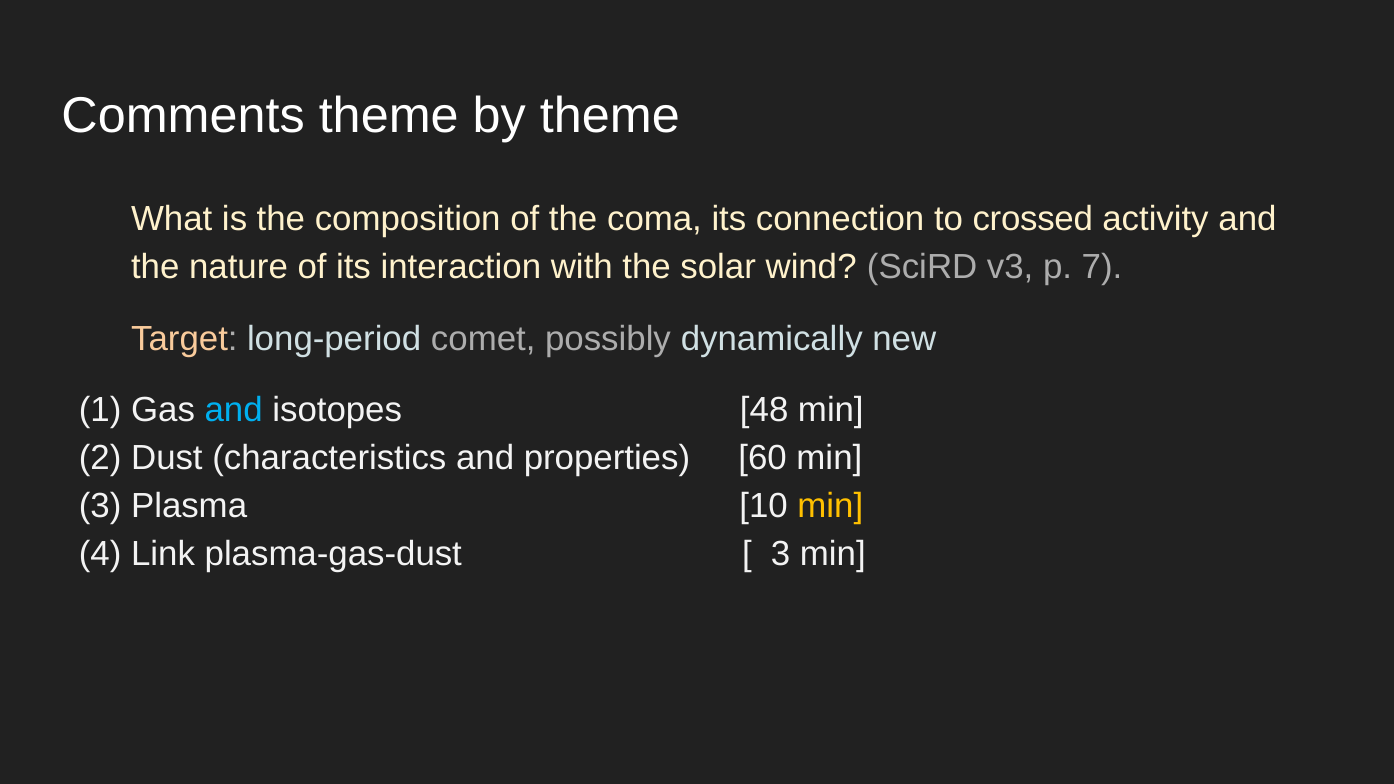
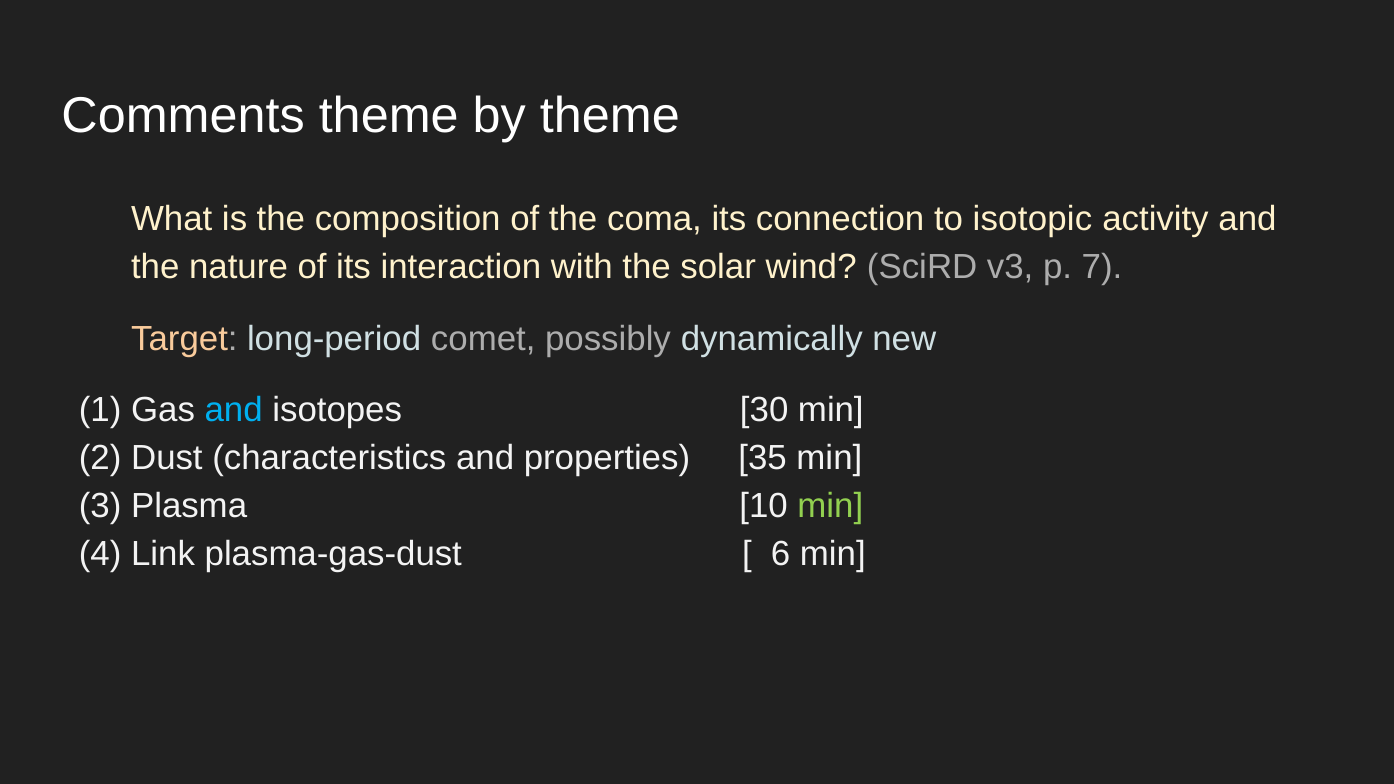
crossed: crossed -> isotopic (1032, 219)
48: 48 -> 30 (764, 410)
60: 60 -> 35 (763, 458)
min colour: yellow -> light green (830, 506)
3: 3 -> 6 (781, 554)
